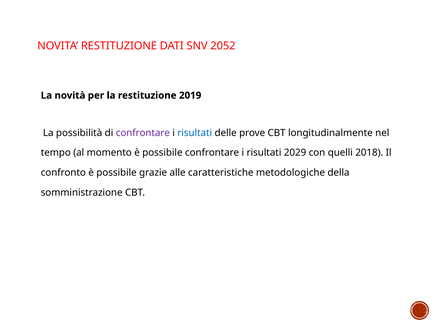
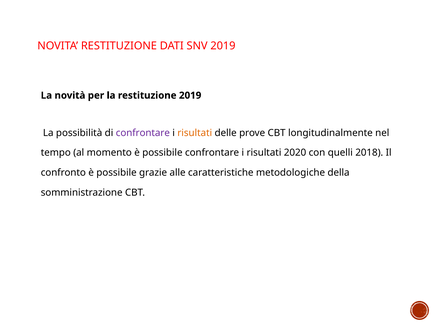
SNV 2052: 2052 -> 2019 (223, 46)
risultati colour: blue -> orange (195, 133)
2029: 2029 -> 2020 (295, 153)
